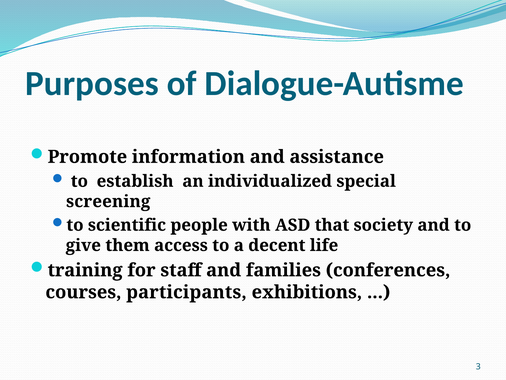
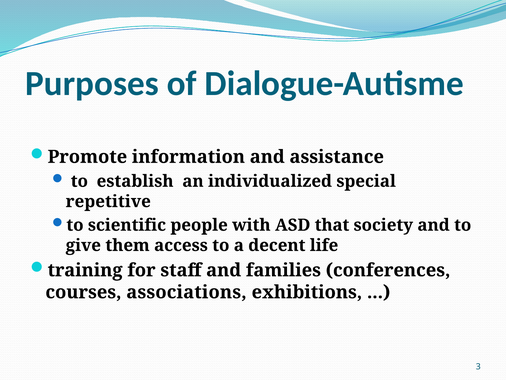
screening: screening -> repetitive (108, 201)
participants: participants -> associations (186, 292)
